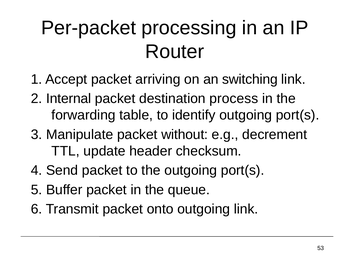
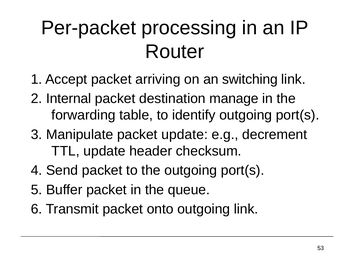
process: process -> manage (234, 98)
packet without: without -> update (185, 134)
